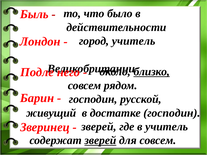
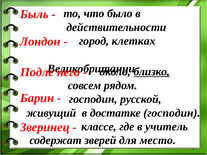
город учитель: учитель -> клетках (134, 41)
зверей: зверей -> классе (99, 127)
зверей underline: present -> none (100, 141)
для совсем: совсем -> место (158, 141)
